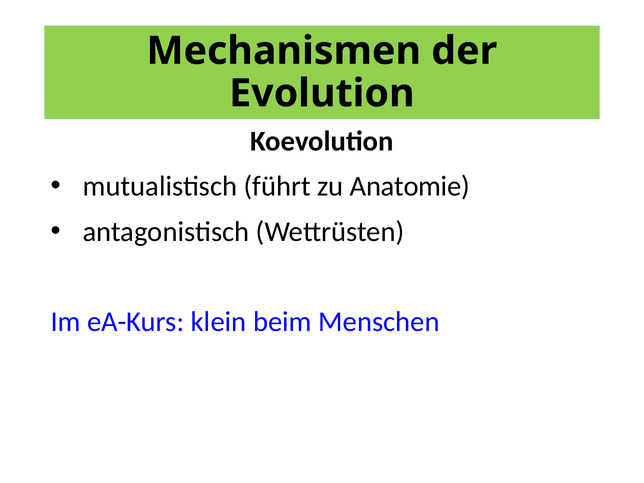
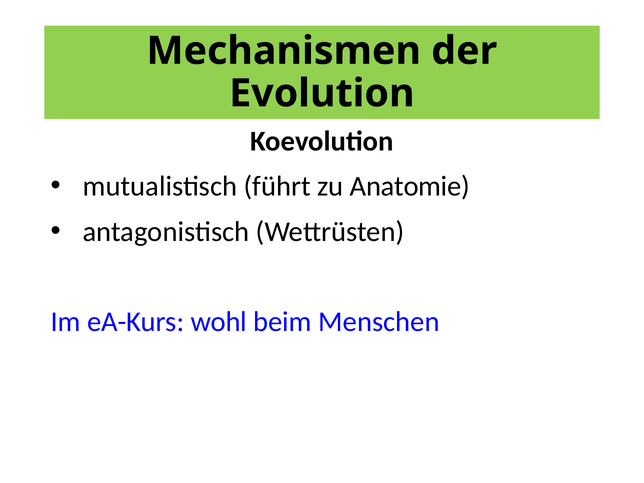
klein: klein -> wohl (219, 322)
